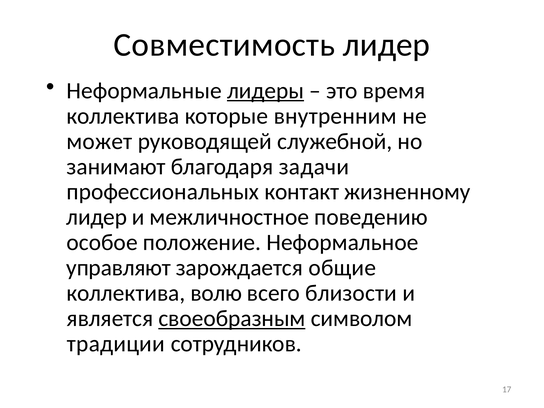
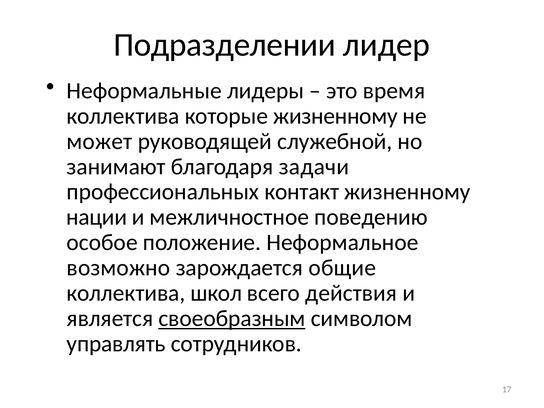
Совместимость: Совместимость -> Подразделении (225, 45)
лидеры underline: present -> none (265, 91)
которые внутренним: внутренним -> жизненному (335, 116)
лидер: лидер -> нации (97, 217)
управляют: управляют -> возможно (118, 268)
волю: волю -> школ (216, 293)
близости: близости -> действия (351, 293)
традиции: традиции -> управлять (116, 344)
